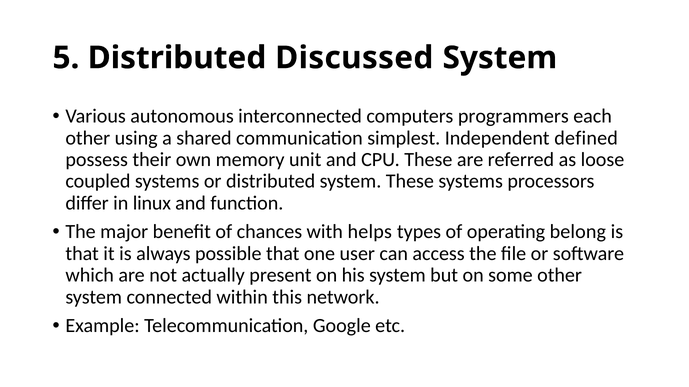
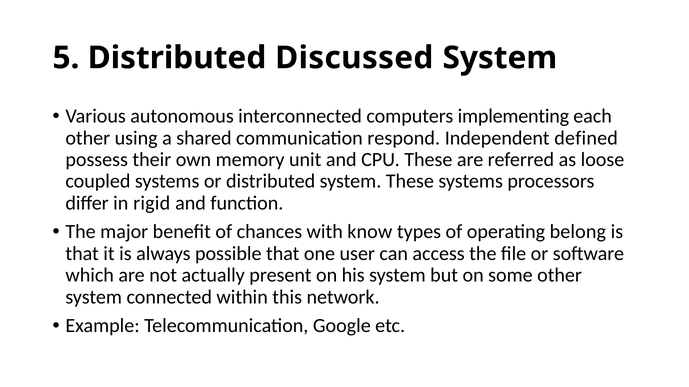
programmers: programmers -> implementing (513, 116)
simplest: simplest -> respond (404, 138)
linux: linux -> rigid (152, 203)
helps: helps -> know (370, 232)
